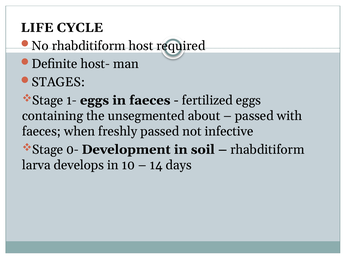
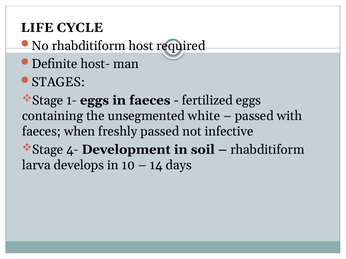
about: about -> white (204, 116)
0-: 0- -> 4- (72, 150)
